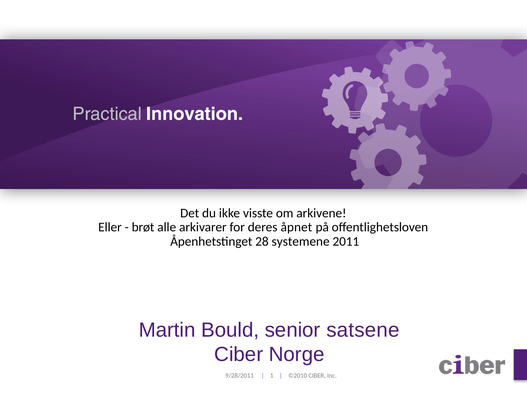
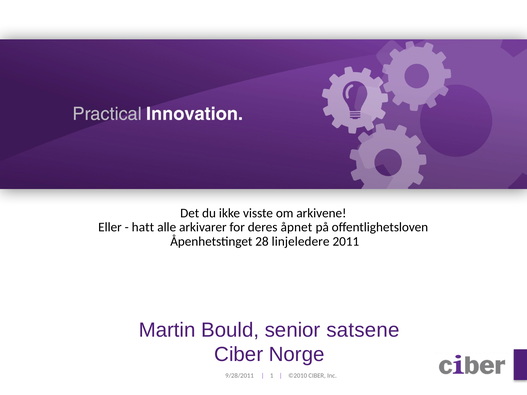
brøt: brøt -> hatt (143, 227)
systemene: systemene -> linjeledere (301, 242)
